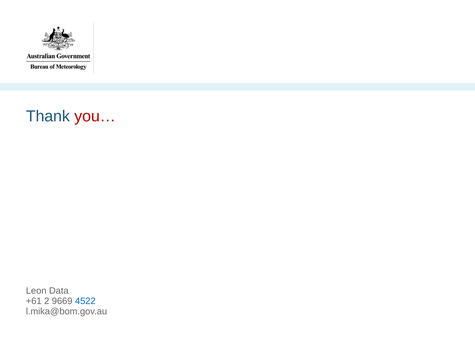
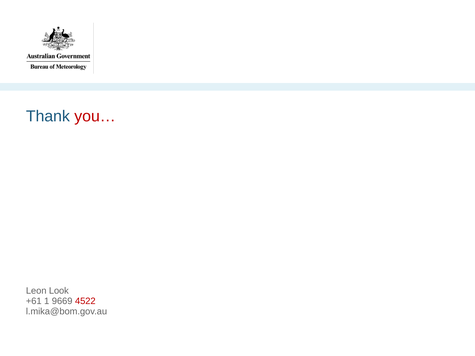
Data: Data -> Look (59, 291)
2: 2 -> 1 (47, 301)
4522 colour: blue -> red (85, 301)
